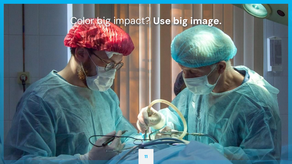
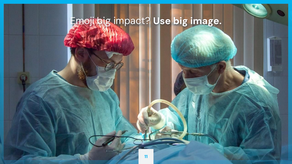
Color: Color -> Emoji (82, 21)
